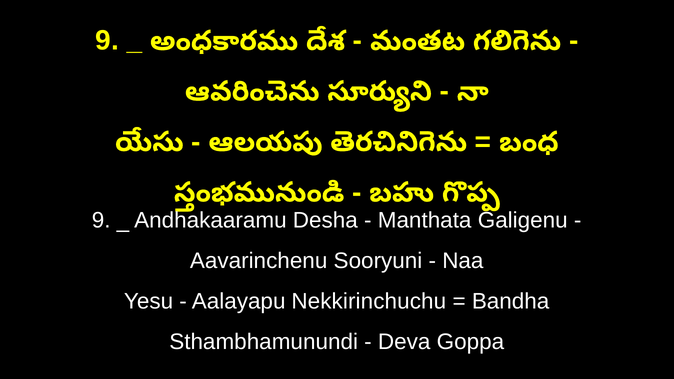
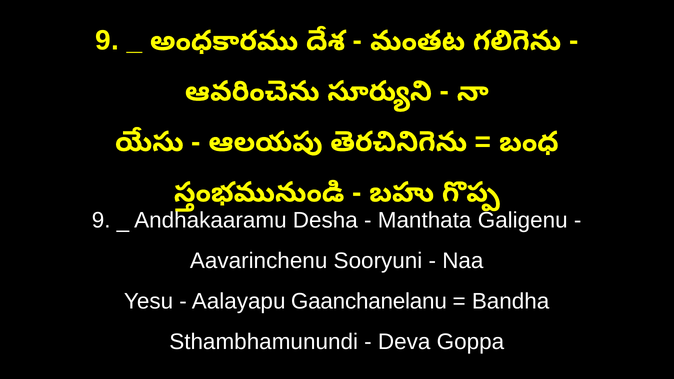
Nekkirinchuchu: Nekkirinchuchu -> Gaanchanelanu (369, 301)
